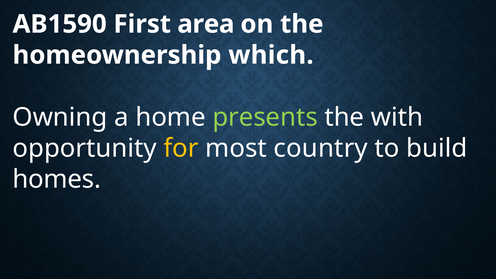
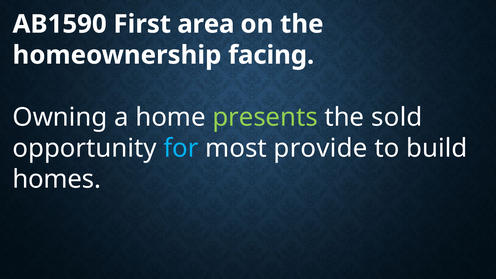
which: which -> facing (271, 55)
with: with -> sold (397, 117)
for colour: yellow -> light blue (181, 148)
country: country -> provide (321, 148)
